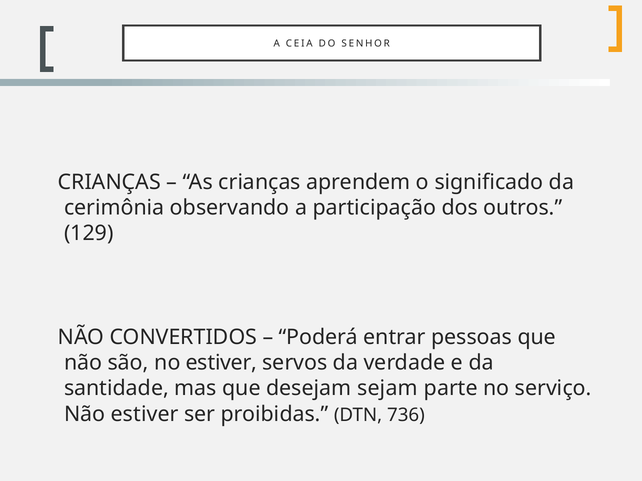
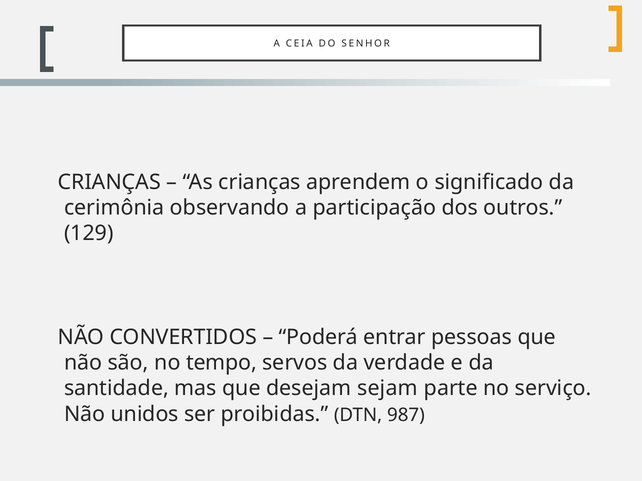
no estiver: estiver -> tempo (221, 363)
Não estiver: estiver -> unidos (145, 415)
736: 736 -> 987 (406, 415)
